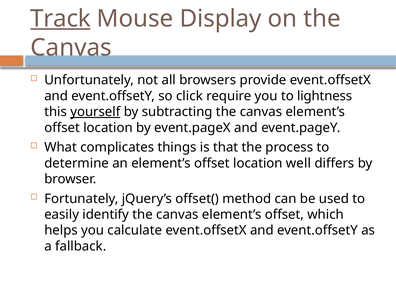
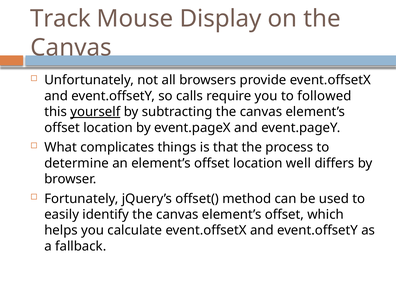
Track underline: present -> none (61, 19)
click: click -> calls (189, 96)
lightness: lightness -> followed (324, 96)
